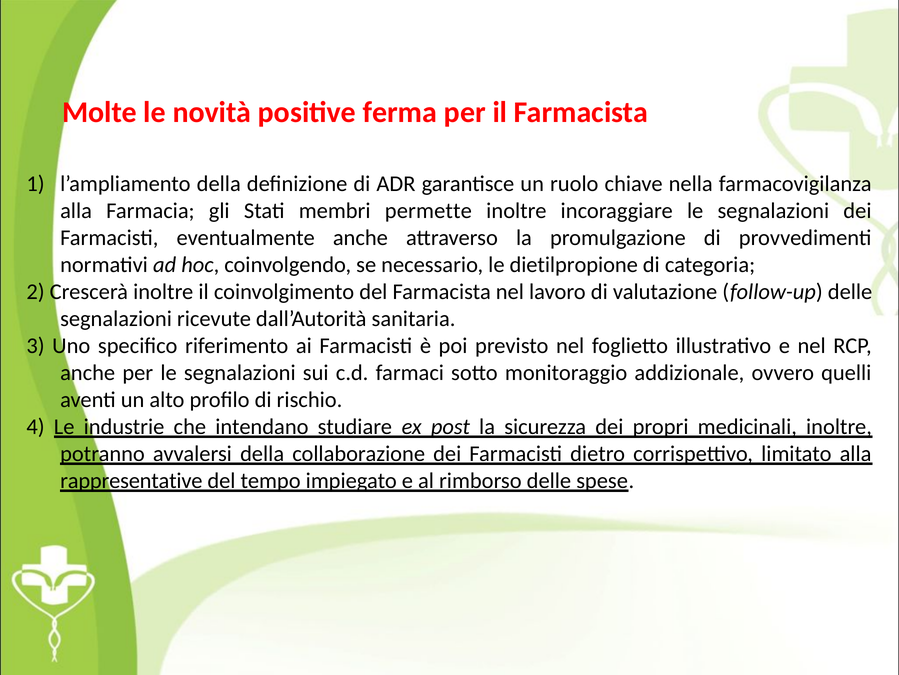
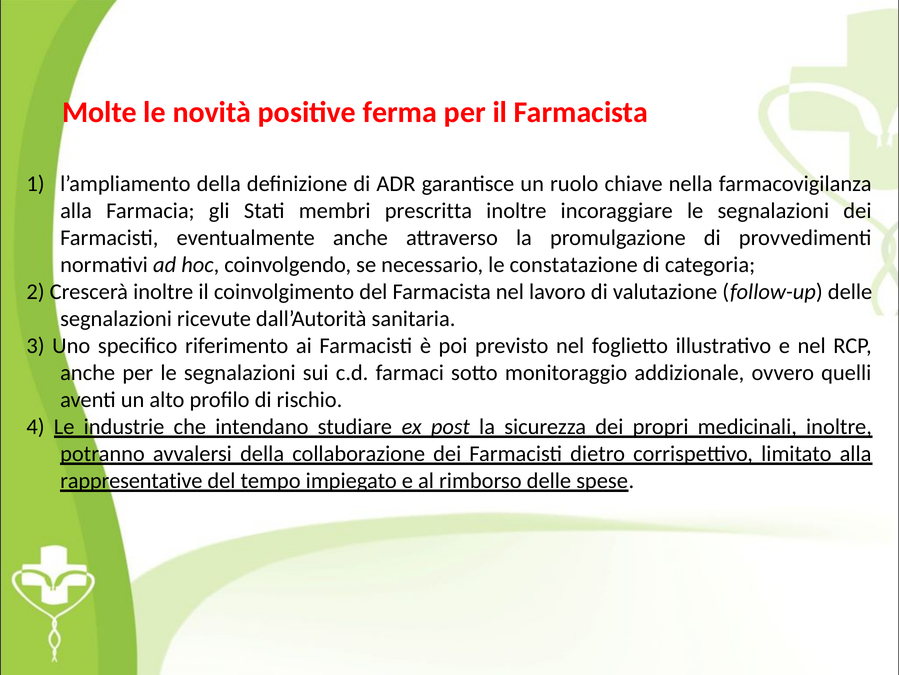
permette: permette -> prescritta (428, 211)
dietilpropione: dietilpropione -> constatazione (574, 265)
